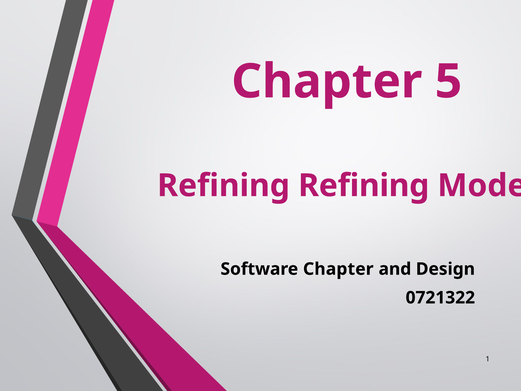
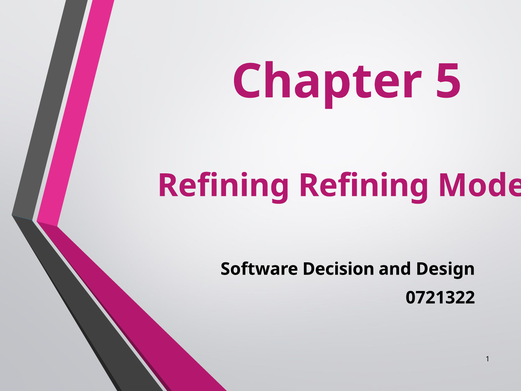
Software Chapter: Chapter -> Decision (338, 269)
